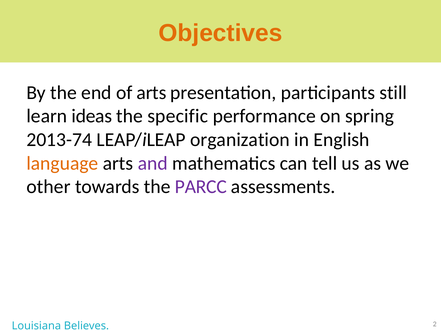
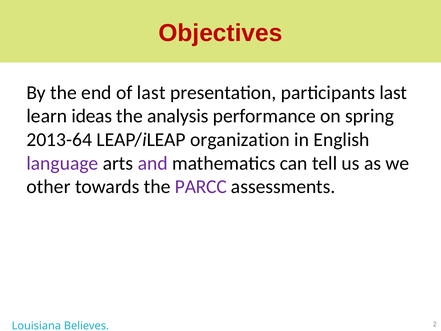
Objectives colour: orange -> red (220, 33)
of arts: arts -> last (151, 93)
participants still: still -> last (393, 93)
specific: specific -> analysis (178, 116)
2013-74: 2013-74 -> 2013-64 (59, 140)
language colour: orange -> purple (62, 163)
